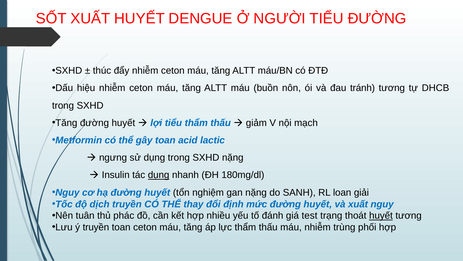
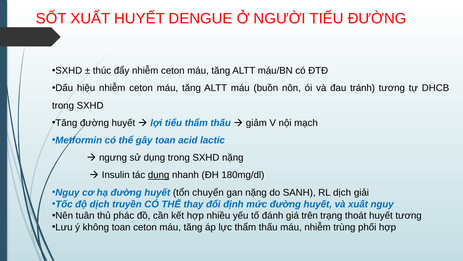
nghiệm: nghiệm -> chuyển (208, 192)
RL loan: loan -> dịch (342, 192)
test: test -> trên (310, 215)
huyết underline: present -> none (381, 215)
ý truyền: truyền -> không (96, 227)
